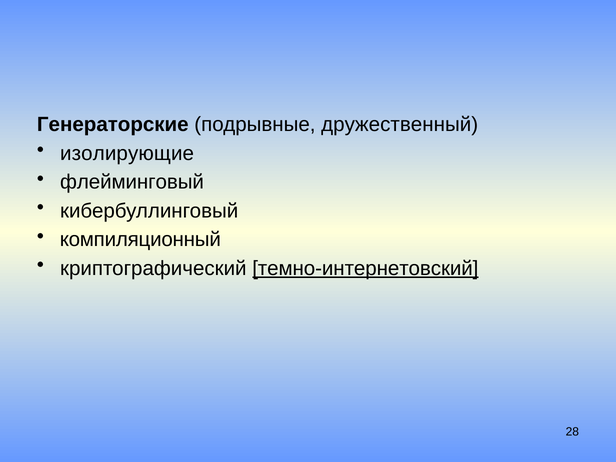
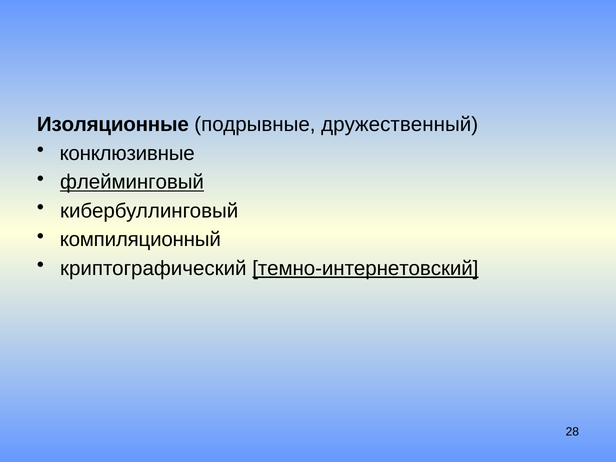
Генераторские: Генераторские -> Изоляционные (113, 125)
изолирующие: изолирующие -> конклюзивные (127, 153)
флейминговый underline: none -> present (132, 182)
